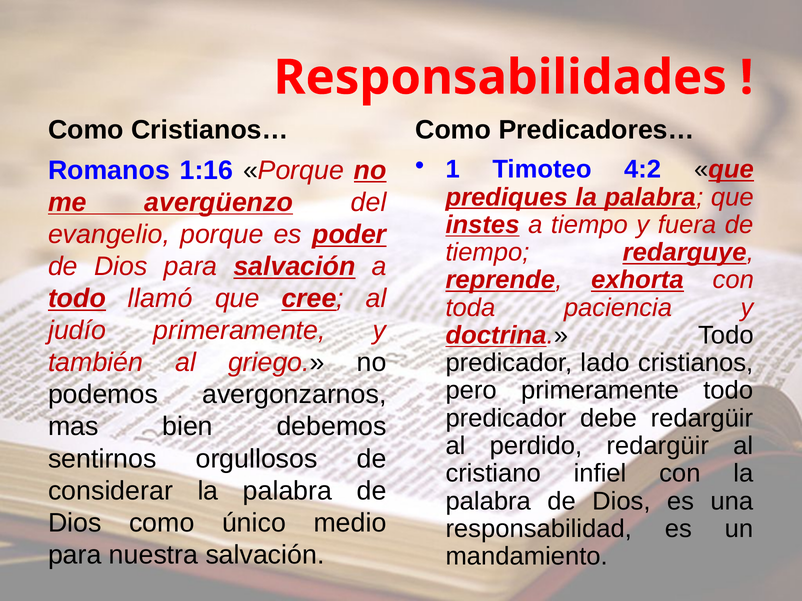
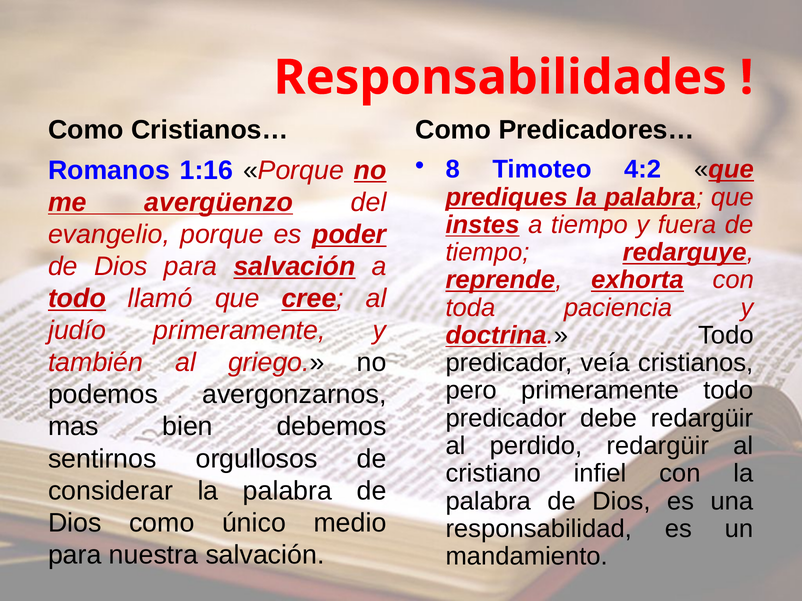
1: 1 -> 8 (453, 170)
lado: lado -> veía (605, 363)
